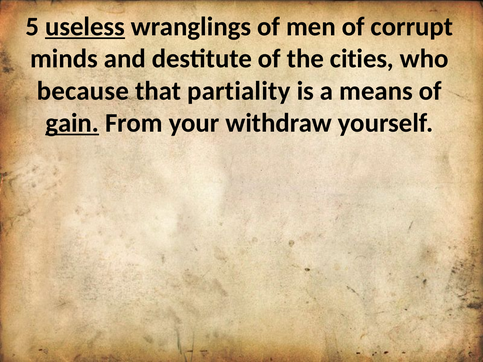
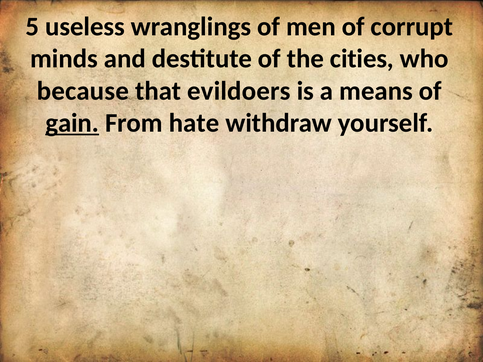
useless underline: present -> none (85, 27)
partiality: partiality -> evildoers (239, 91)
your: your -> hate (194, 123)
